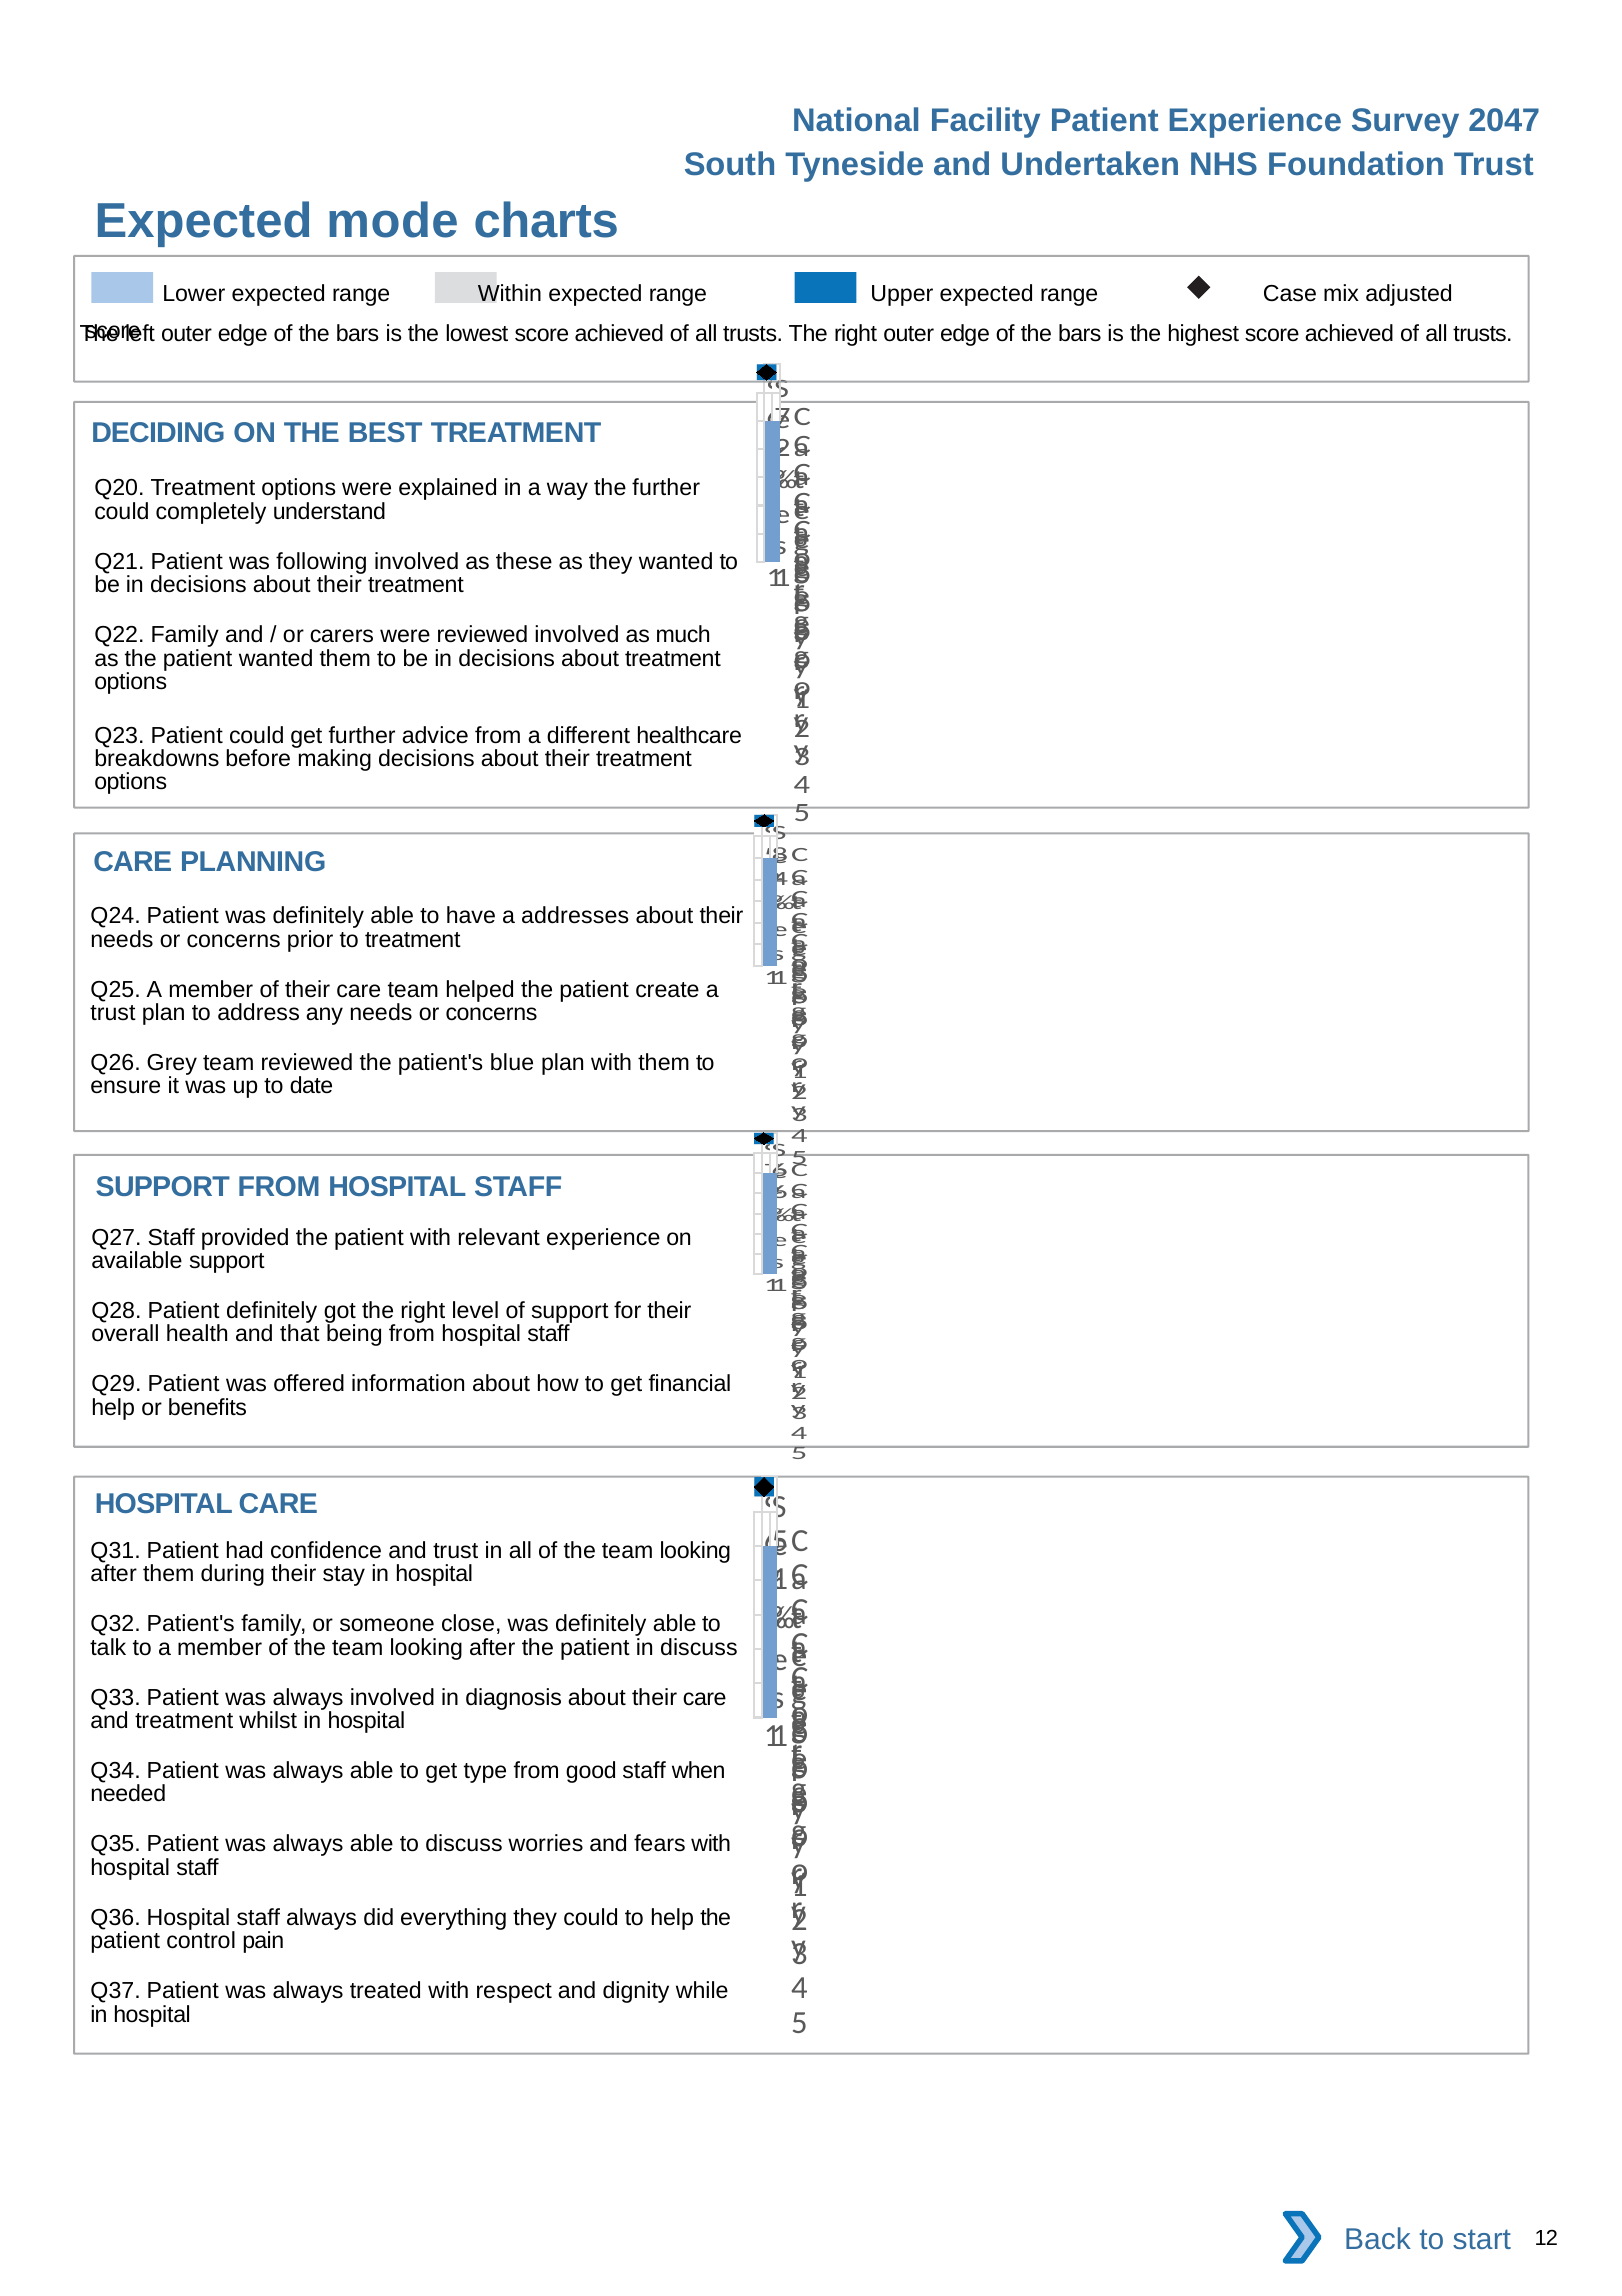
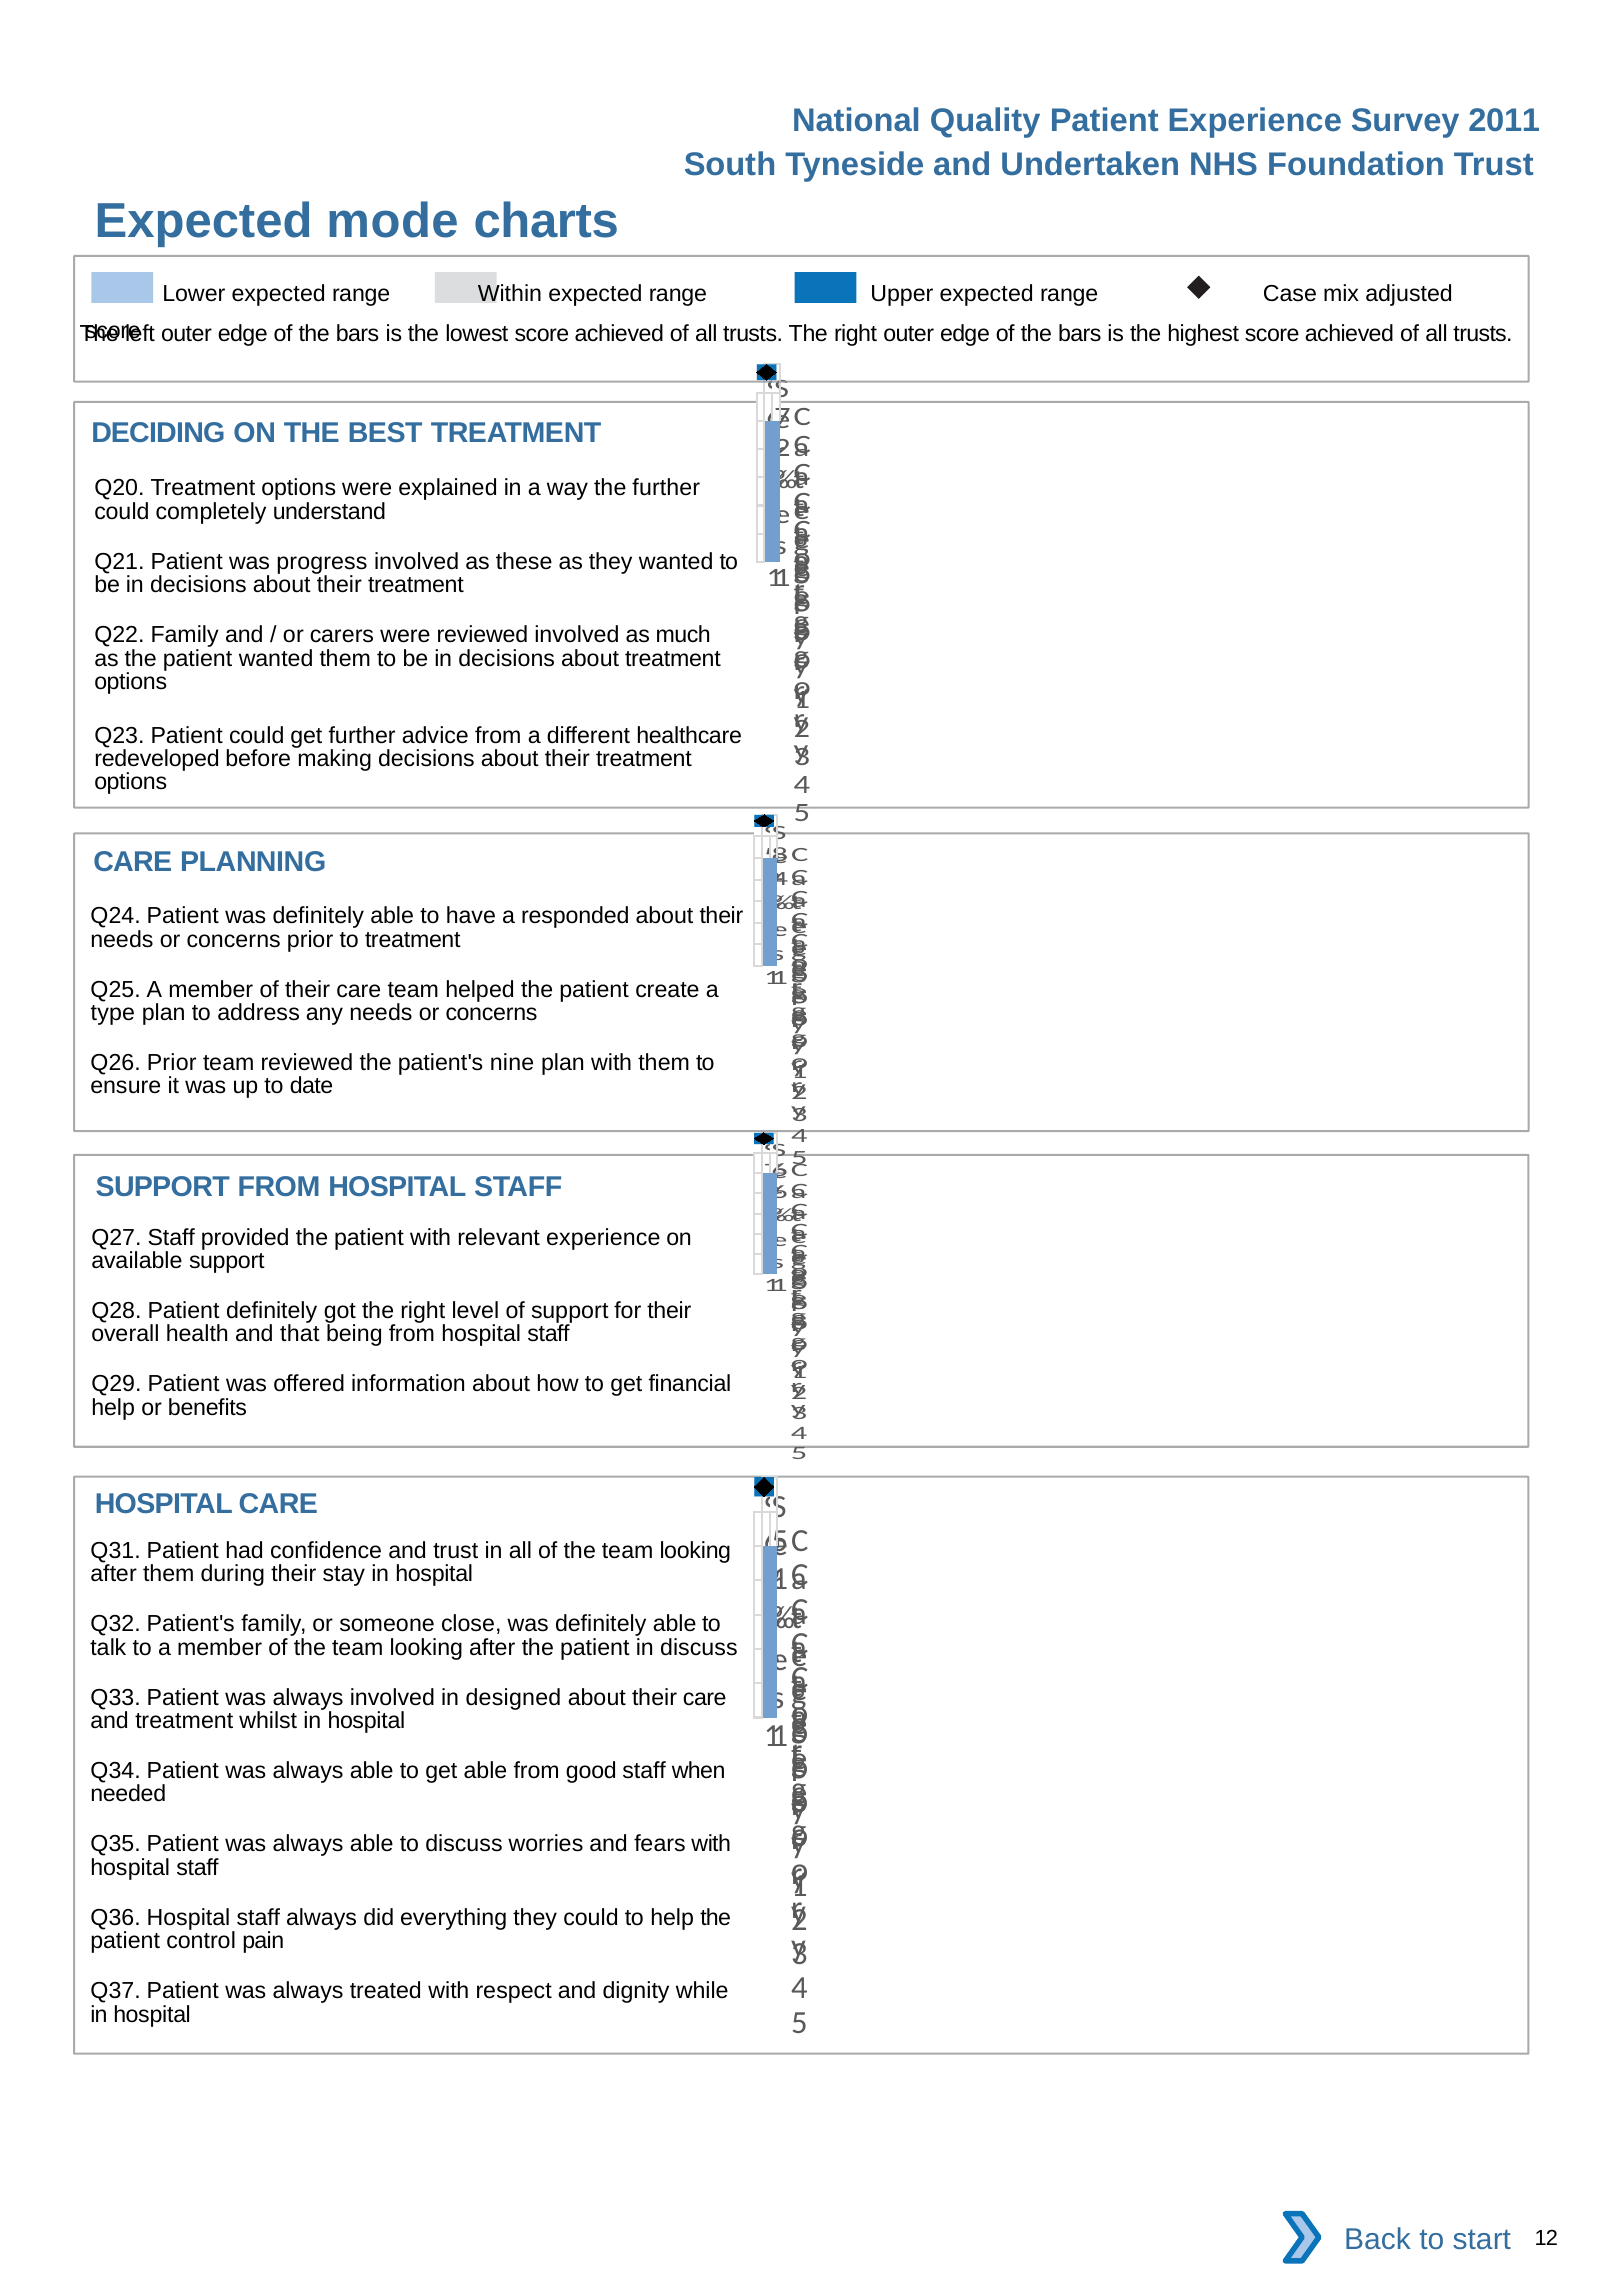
Facility: Facility -> Quality (985, 121)
2047: 2047 -> 2011 (1504, 121)
following: following -> progress (322, 561)
breakdowns: breakdowns -> redeveloped (157, 759)
addresses: addresses -> responded (575, 916)
trust: trust -> type (113, 1013)
Q26 Grey: Grey -> Prior (172, 1063)
blue: blue -> nine (512, 1063)
diagnosis: diagnosis -> designed (513, 1697)
get type: type -> able (485, 1770)
